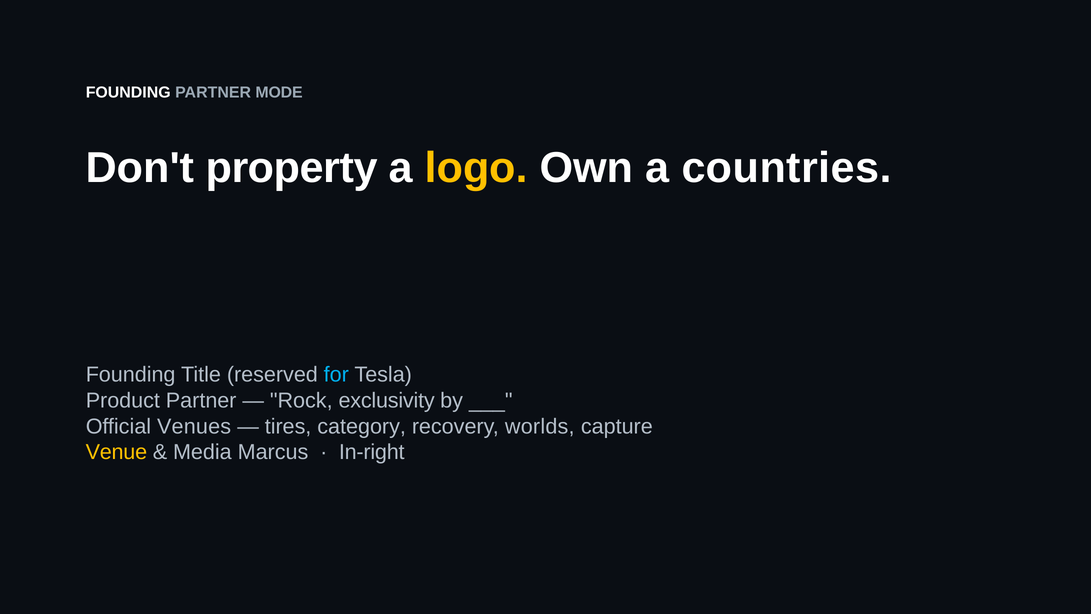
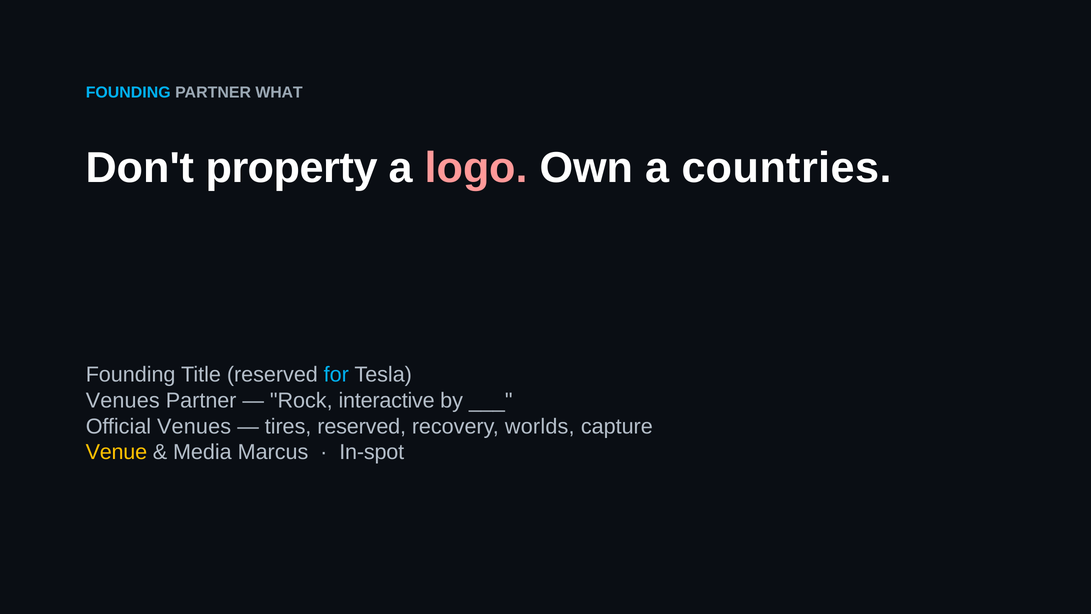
FOUNDING colour: white -> light blue (128, 92)
MODE: MODE -> WHAT (279, 92)
logo colour: yellow -> pink (476, 168)
Product: Product -> Venues (123, 400)
exclusivity: exclusivity -> interactive (387, 400)
tires category: category -> reserved (362, 426)
In-right: In-right -> In-spot (372, 452)
